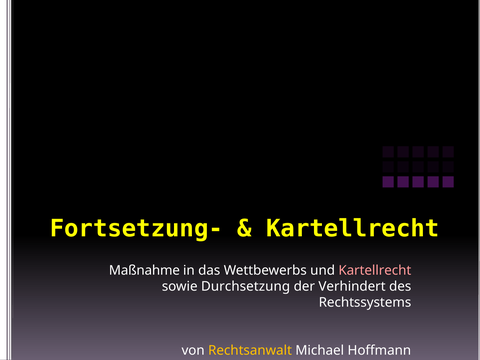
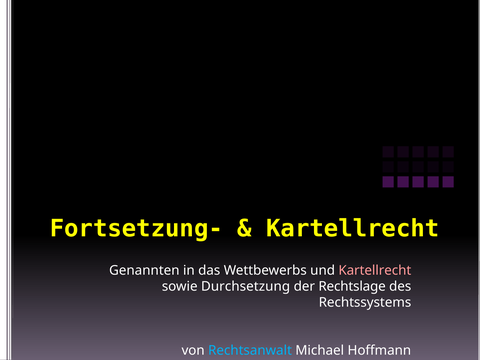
Maßnahme: Maßnahme -> Genannten (144, 270)
Verhindert: Verhindert -> Rechtslage (352, 286)
Rechtsanwalt colour: yellow -> light blue (250, 351)
